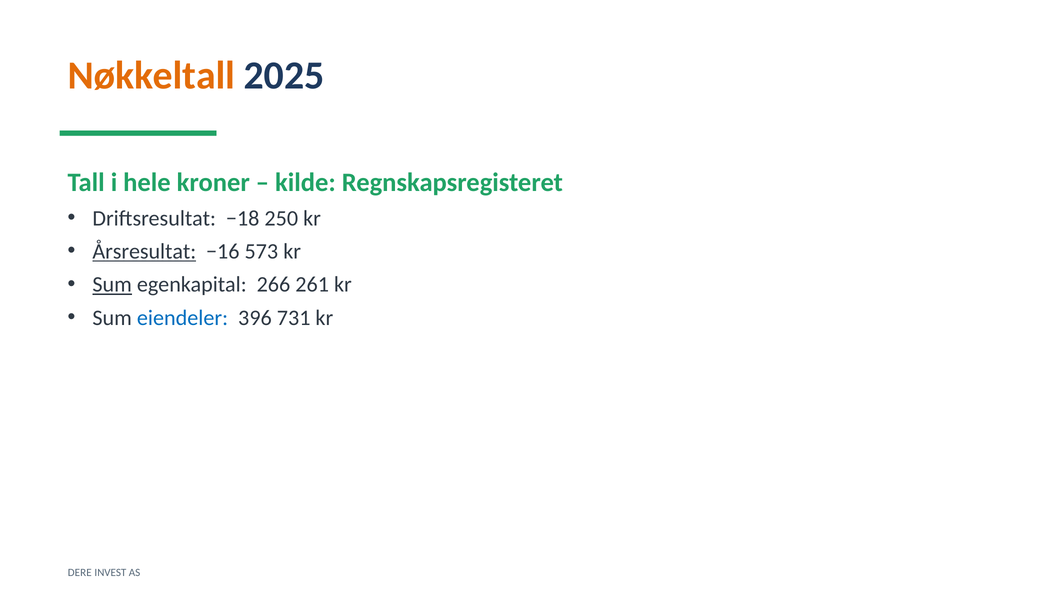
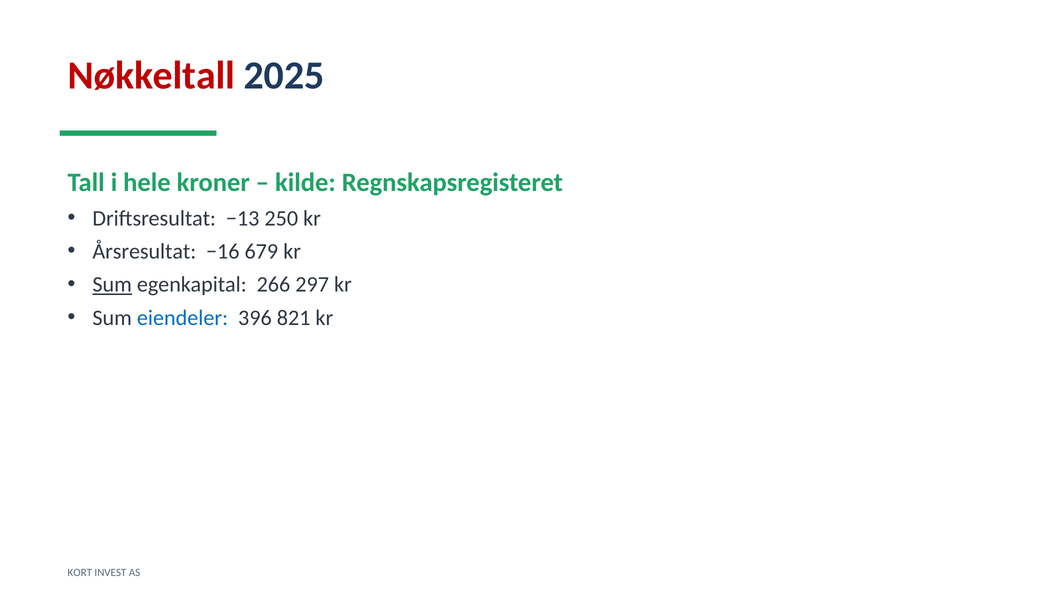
Nøkkeltall colour: orange -> red (151, 76)
−18: −18 -> −13 (243, 218)
Årsresultat underline: present -> none (144, 252)
573: 573 -> 679 (261, 252)
261: 261 -> 297 (312, 285)
731: 731 -> 821 (294, 318)
DERE: DERE -> KORT (80, 573)
